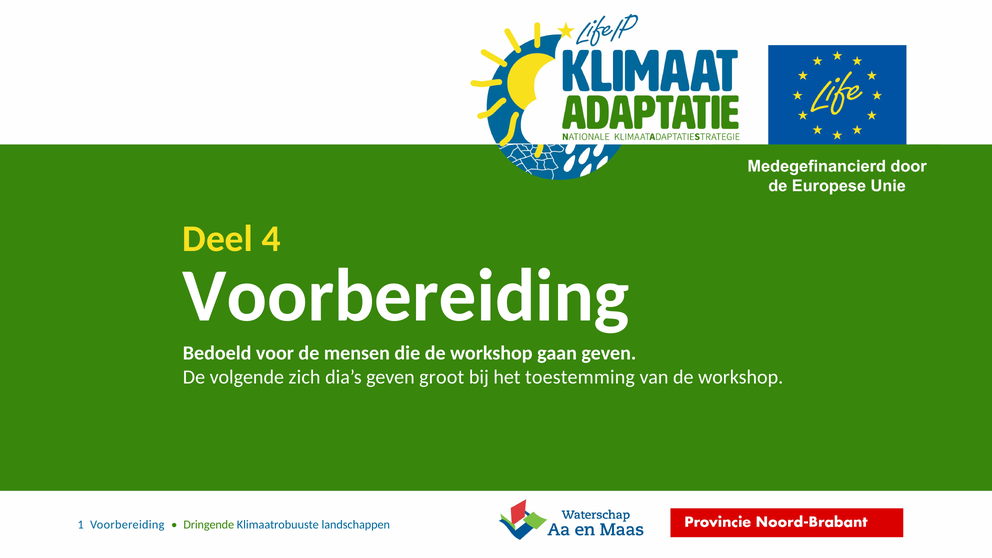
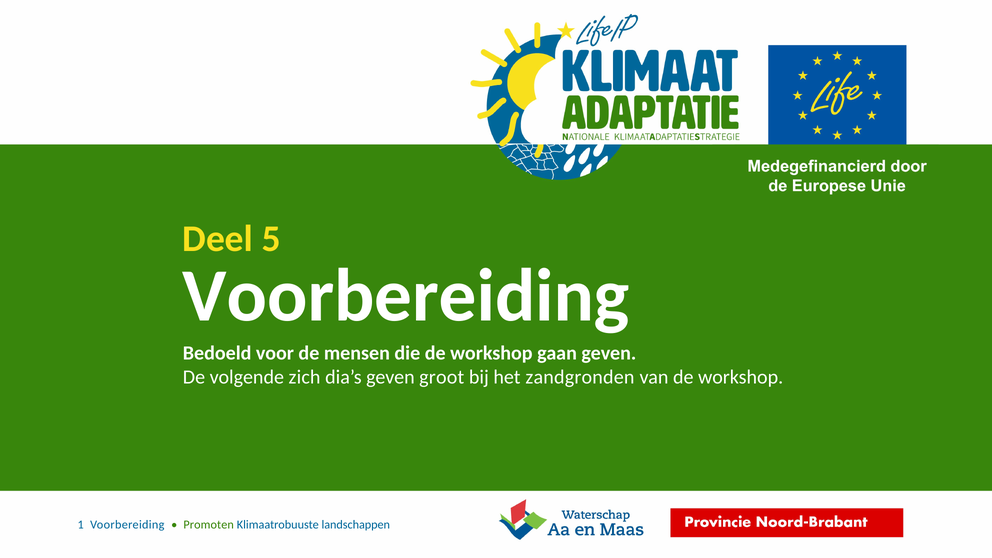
4: 4 -> 5 (271, 239)
toestemming: toestemming -> zandgronden (580, 377)
Dringende: Dringende -> Promoten (209, 525)
